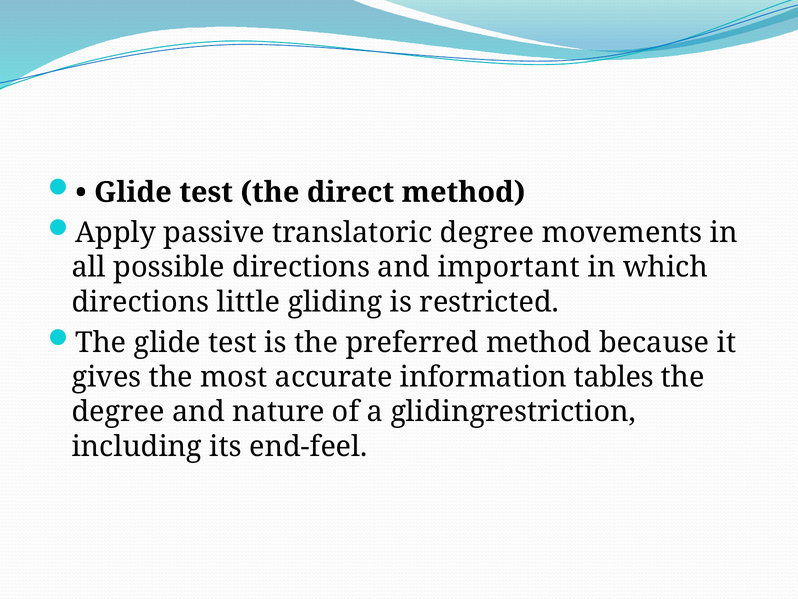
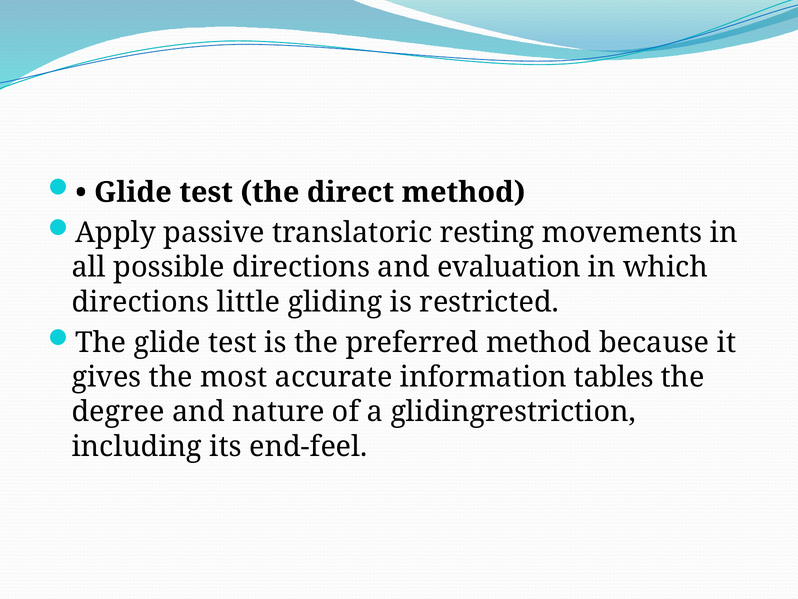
translatoric degree: degree -> resting (487, 233)
important: important -> evaluation (509, 267)
